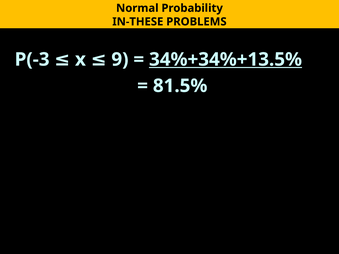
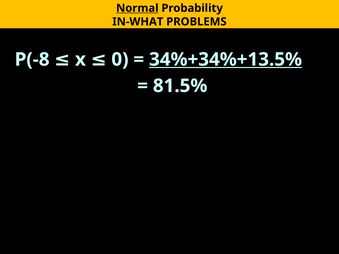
Normal underline: none -> present (137, 8)
IN-THESE: IN-THESE -> IN-WHAT (138, 22)
P(-3: P(-3 -> P(-8 (32, 60)
9: 9 -> 0 (120, 60)
